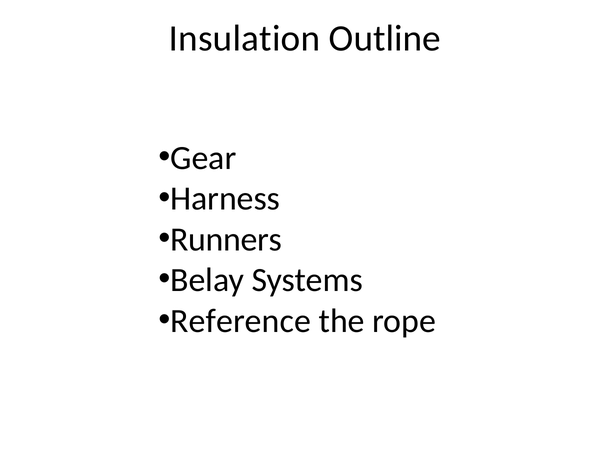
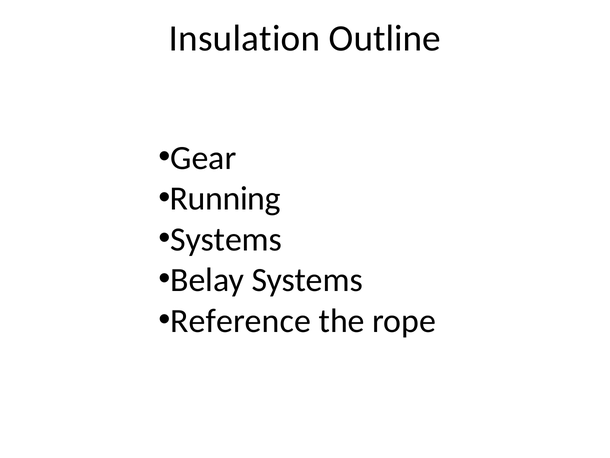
Harness: Harness -> Running (225, 199)
Runners: Runners -> Systems (226, 239)
